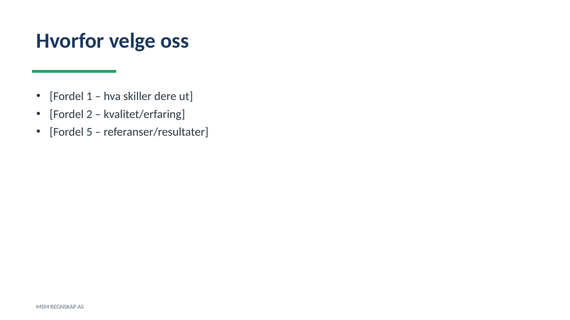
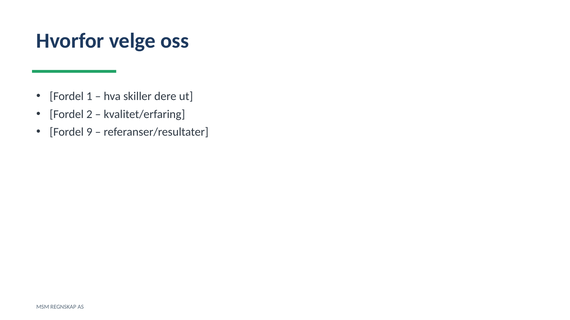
5: 5 -> 9 (89, 132)
